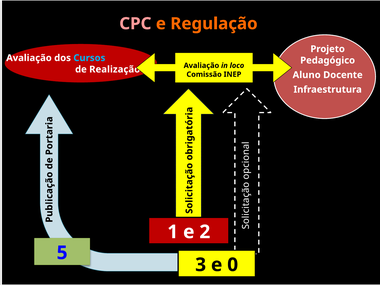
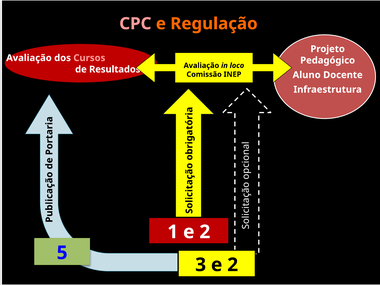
Cursos colour: light blue -> pink (89, 58)
Realização: Realização -> Resultados (115, 69)
3 e 0: 0 -> 2 (233, 265)
